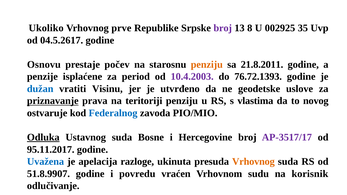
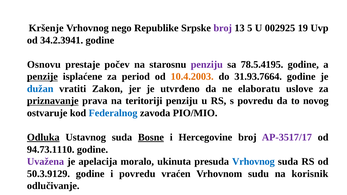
Ukoliko: Ukoliko -> Kršenje (46, 28)
prve: prve -> nego (121, 28)
8: 8 -> 5 (250, 28)
35: 35 -> 19 (303, 28)
04.5.2617: 04.5.2617 -> 34.2.3941 (62, 40)
penziju colour: orange -> purple (207, 65)
21.8.2011: 21.8.2011 -> 78.5.4195 (262, 65)
penzije underline: none -> present (42, 77)
10.4.2003 colour: purple -> orange (192, 77)
76.72.1393: 76.72.1393 -> 31.93.7664 (258, 77)
Visinu: Visinu -> Zakon (107, 89)
geodetske: geodetske -> elaboratu (259, 89)
s vlastima: vlastima -> povredu (255, 101)
Bosne underline: none -> present (151, 137)
95.11.2017: 95.11.2017 -> 94.73.1110 (51, 150)
Uvažena colour: blue -> purple (46, 162)
razloge: razloge -> moralo (137, 162)
Vrhovnog colour: orange -> blue (253, 162)
51.8.9907: 51.8.9907 -> 50.3.9129 (48, 174)
